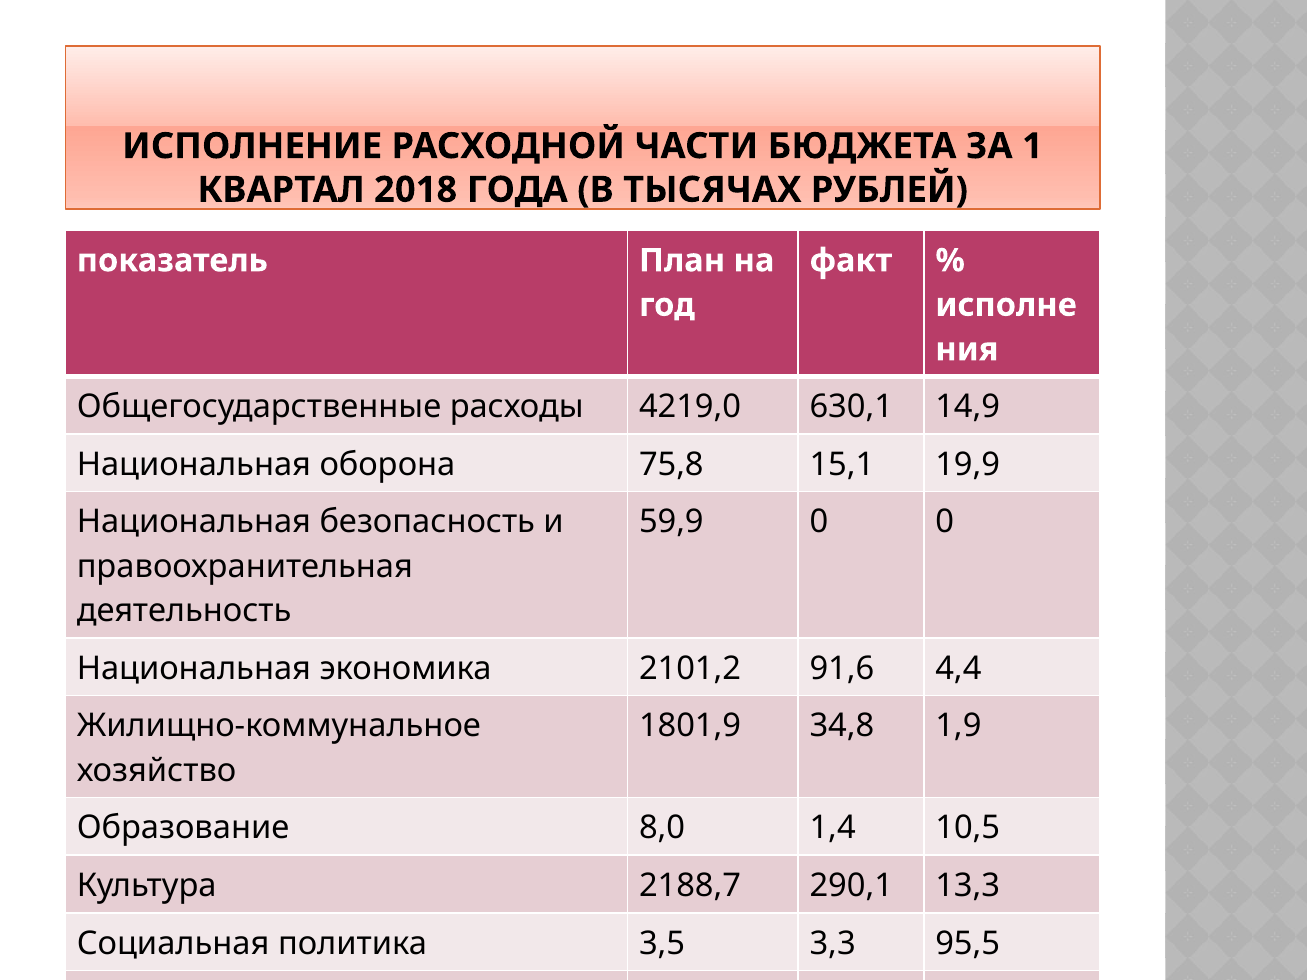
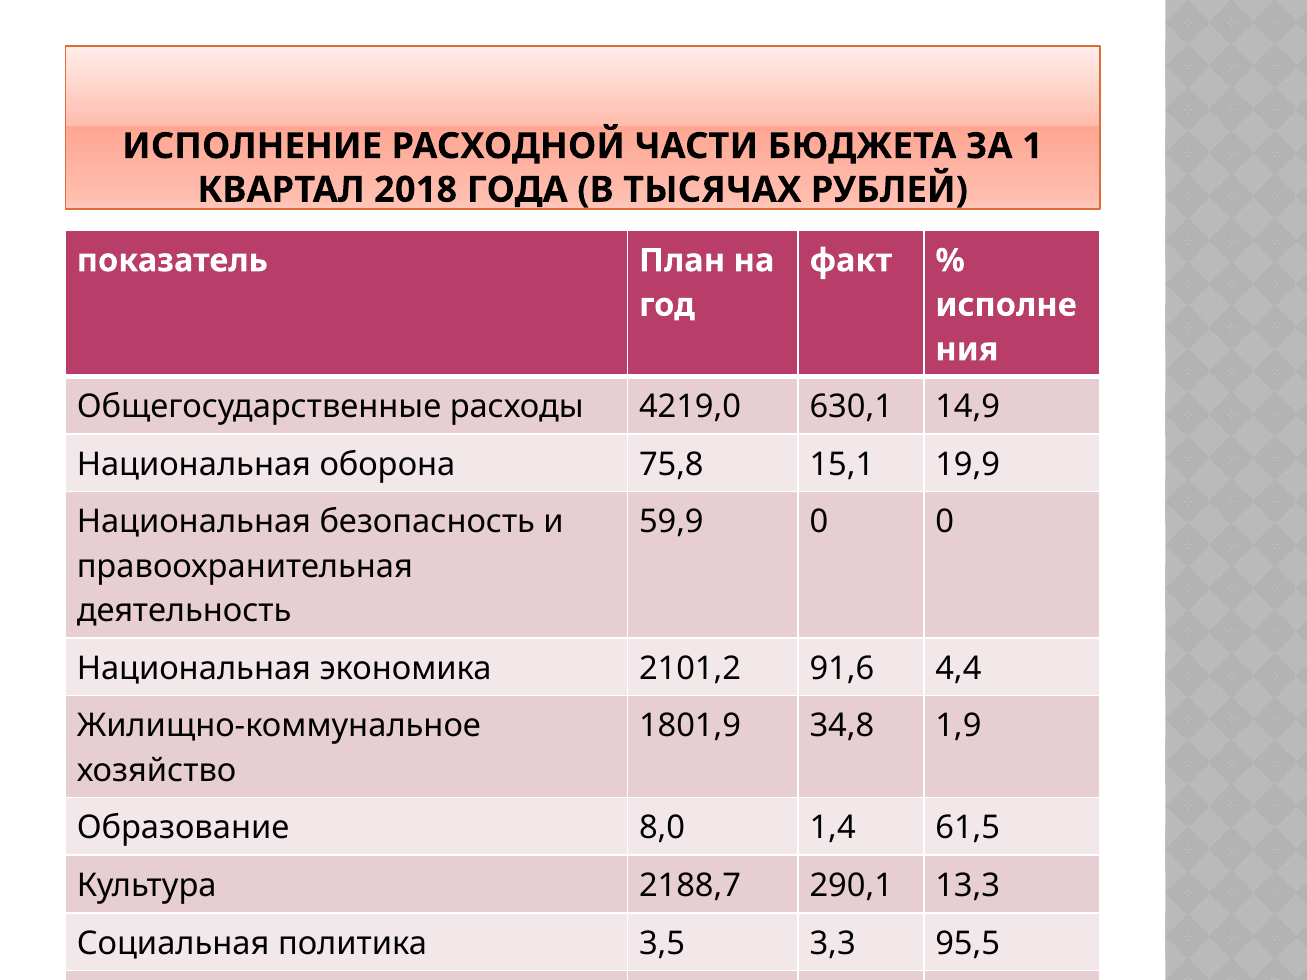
10,5: 10,5 -> 61,5 (968, 828)
